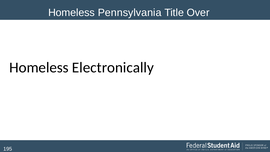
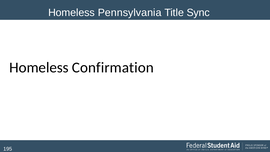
Over: Over -> Sync (198, 13)
Electronically: Electronically -> Confirmation (113, 68)
